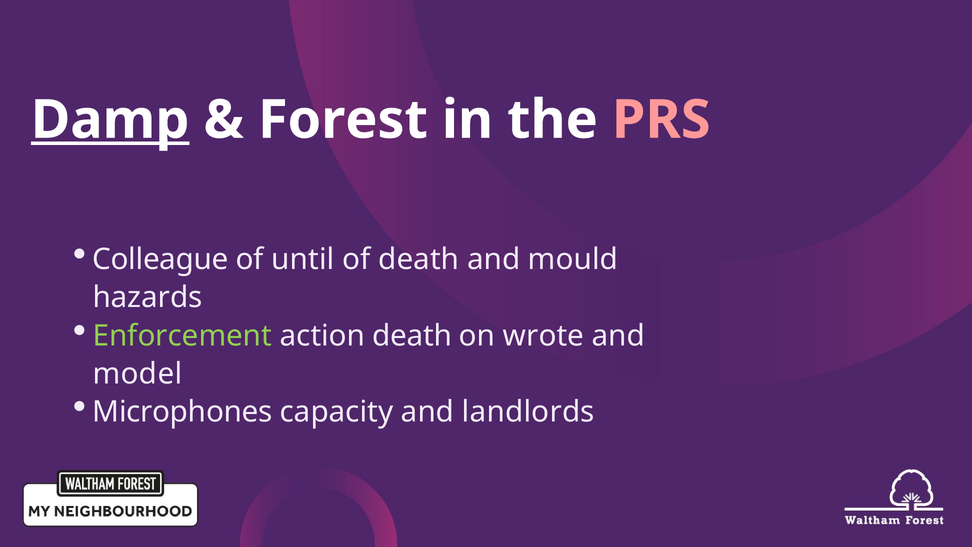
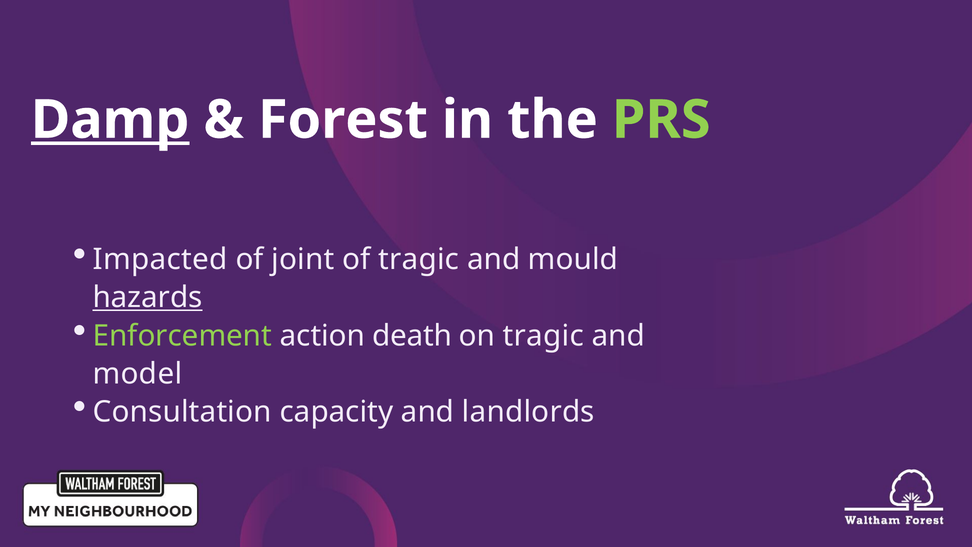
PRS colour: pink -> light green (661, 120)
Colleague: Colleague -> Impacted (160, 259)
until: until -> joint (303, 259)
of death: death -> tragic (419, 259)
hazards underline: none -> present (148, 297)
on wrote: wrote -> tragic (543, 336)
Microphones: Microphones -> Consultation (182, 412)
